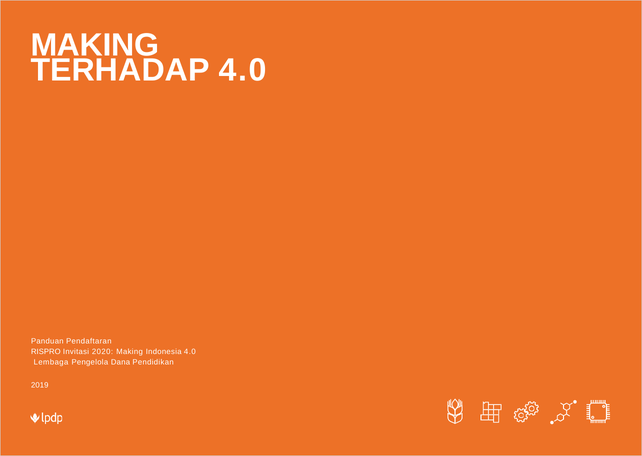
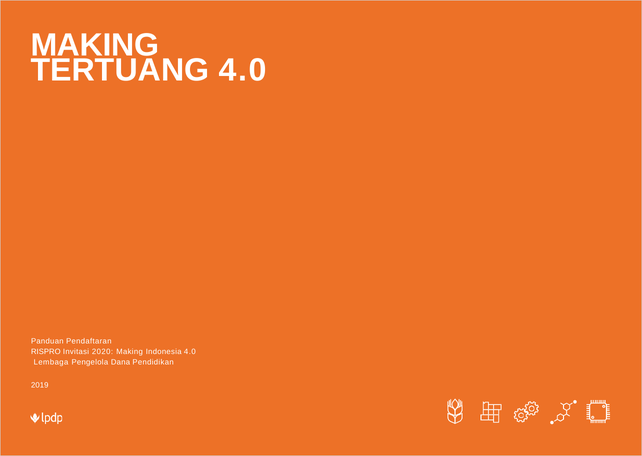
TERHADAP: TERHADAP -> TERTUANG (120, 70)
